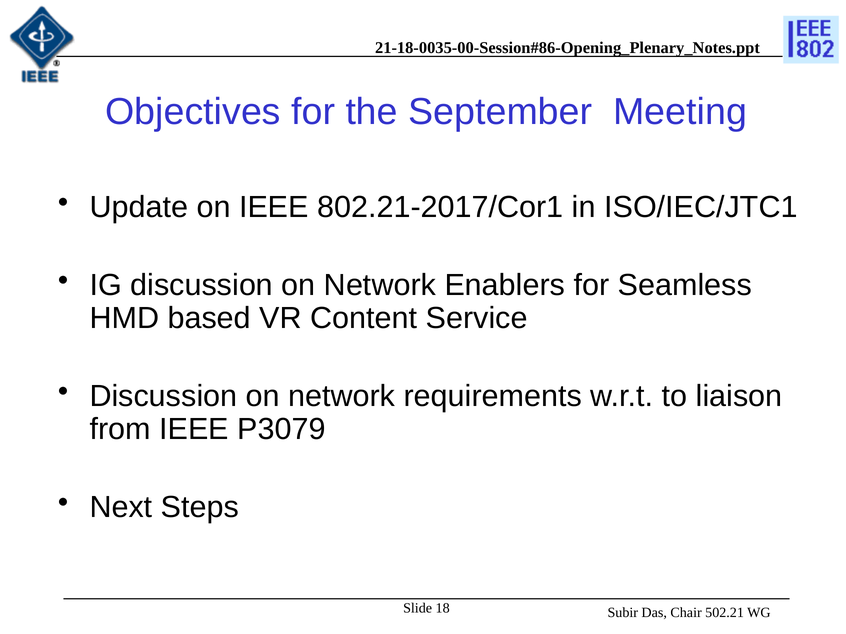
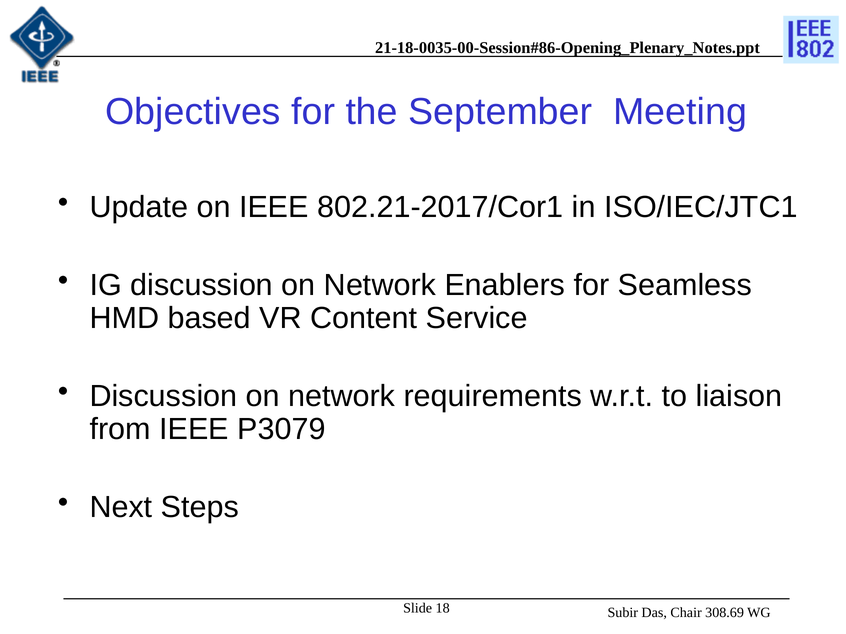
502.21: 502.21 -> 308.69 (725, 613)
